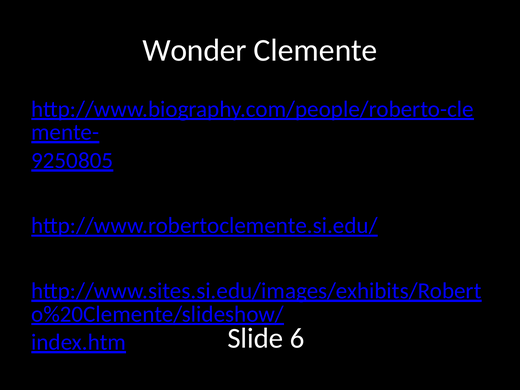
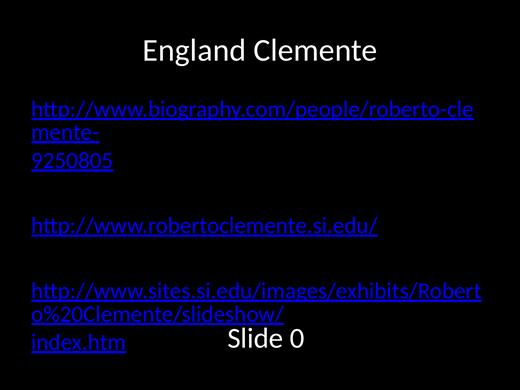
Wonder: Wonder -> England (194, 50)
6: 6 -> 0 (297, 338)
